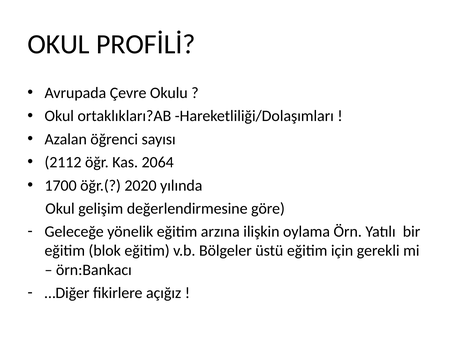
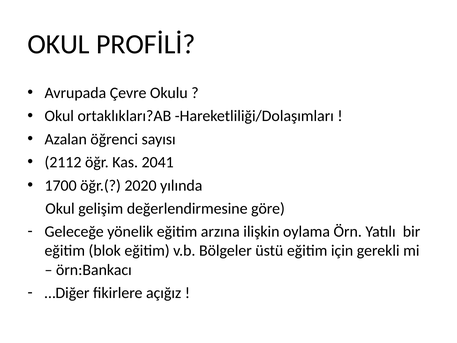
2064: 2064 -> 2041 (158, 162)
